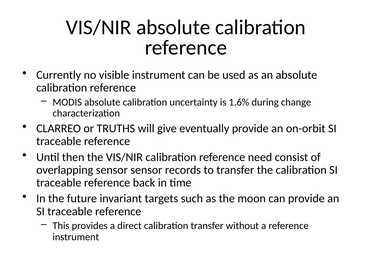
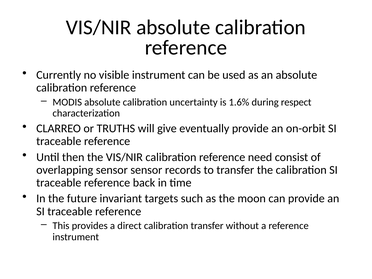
change: change -> respect (296, 102)
